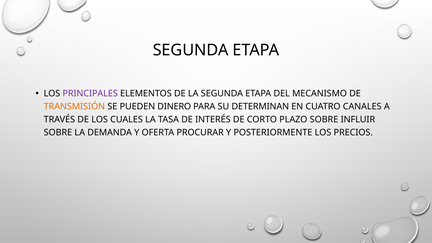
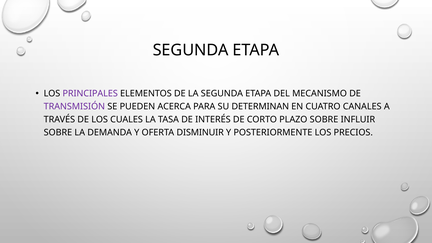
TRANSMISIÓN colour: orange -> purple (74, 107)
DINERO: DINERO -> ACERCA (174, 107)
PROCURAR: PROCURAR -> DISMINUIR (200, 133)
